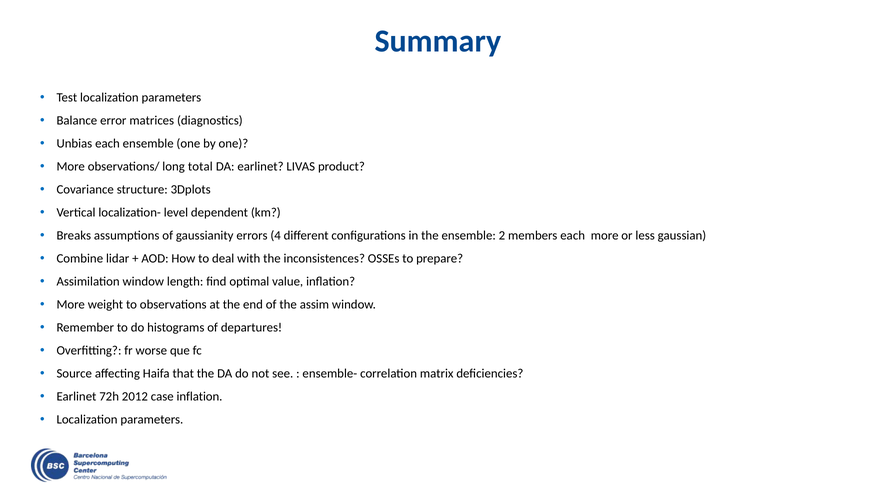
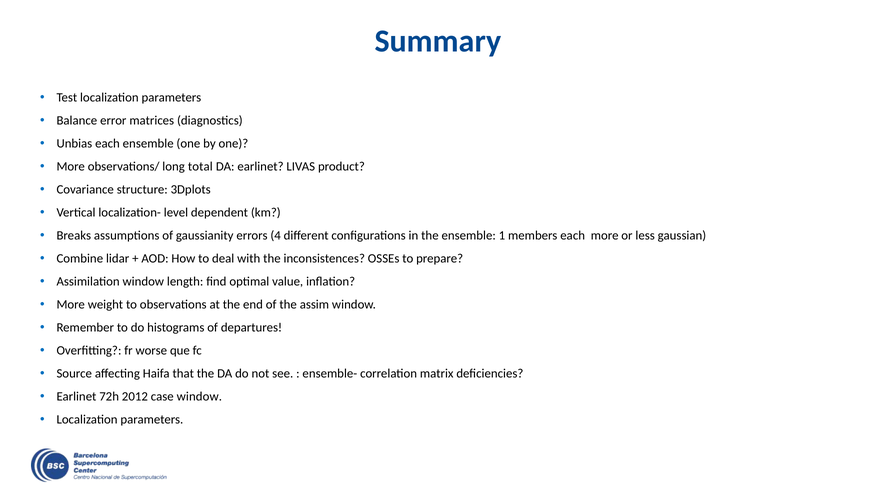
2: 2 -> 1 (502, 236)
case inflation: inflation -> window (199, 397)
